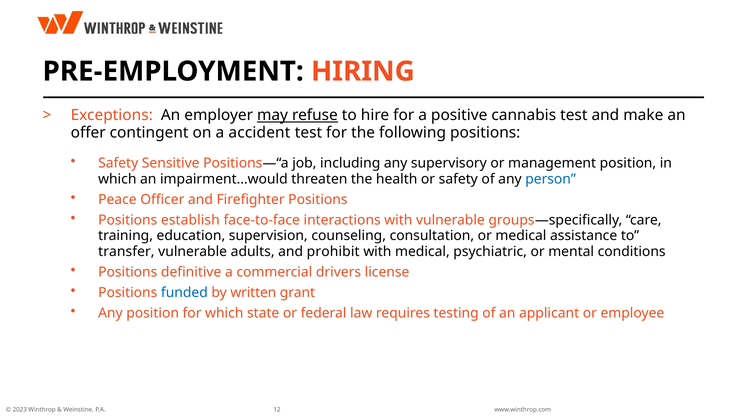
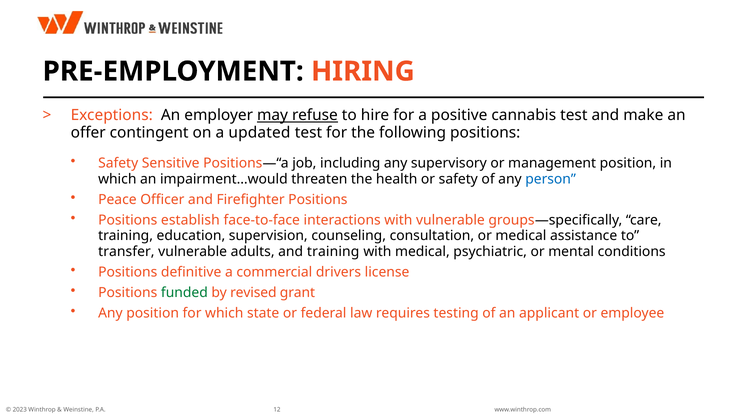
accident: accident -> updated (259, 133)
and prohibit: prohibit -> training (333, 252)
funded colour: blue -> green (184, 293)
written: written -> revised (253, 293)
